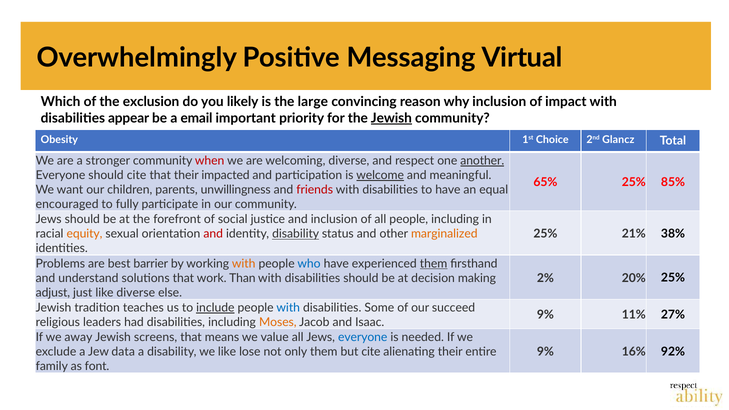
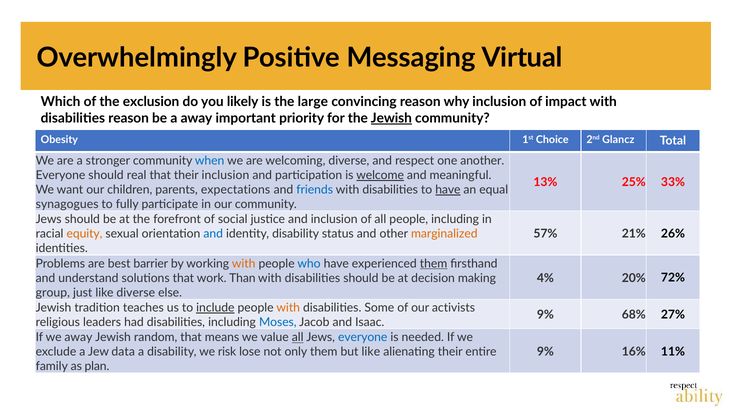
disabilities appear: appear -> reason (129, 118)
a email: email -> away (196, 118)
when colour: red -> blue (210, 161)
another underline: present -> none (482, 161)
should cite: cite -> real (137, 175)
their impacted: impacted -> inclusion (225, 175)
65%: 65% -> 13% (545, 182)
85%: 85% -> 33% (673, 182)
unwillingness: unwillingness -> expectations (236, 190)
friends colour: red -> blue (315, 190)
have underline: none -> present (448, 190)
encouraged: encouraged -> synagogues (67, 204)
25%: 25% -> 57% (545, 234)
38%: 38% -> 26% (673, 234)
and colour: red -> blue (213, 234)
disability underline: present -> none (296, 234)
2%: 2% -> 4% (545, 278)
20% 25%: 25% -> 72% (673, 278)
adjust: adjust -> group (53, 293)
with colour: blue -> orange (288, 308)
succeed: succeed -> activists (454, 308)
11%: 11% -> 68% (634, 315)
Moses colour: orange -> blue (278, 322)
screens: screens -> random (156, 337)
all underline: none -> present (298, 337)
92%: 92% -> 11% (673, 352)
we like: like -> risk (227, 352)
but cite: cite -> like (371, 352)
font: font -> plan (97, 366)
